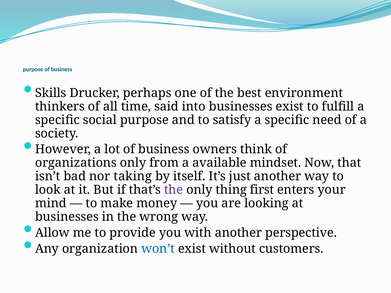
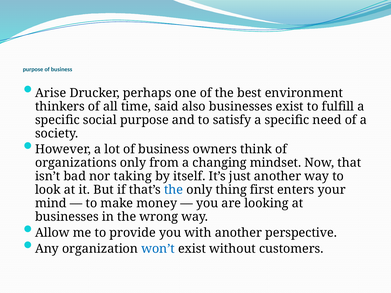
Skills: Skills -> Arise (51, 93)
into: into -> also (194, 107)
available: available -> changing (220, 163)
the colour: purple -> blue (174, 190)
